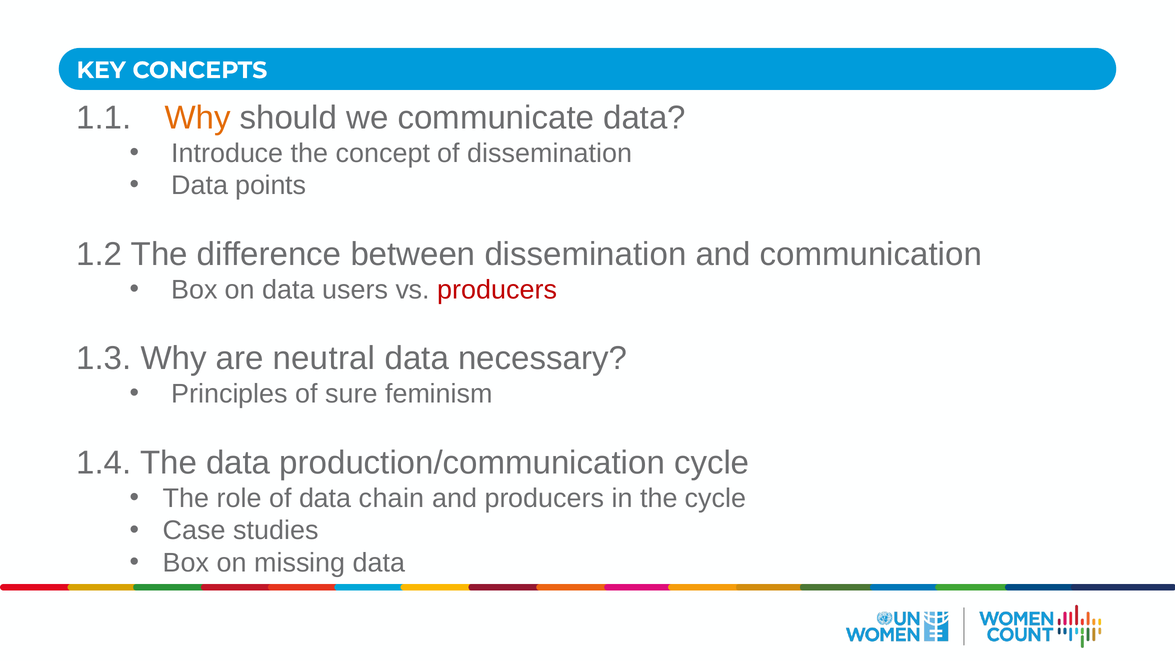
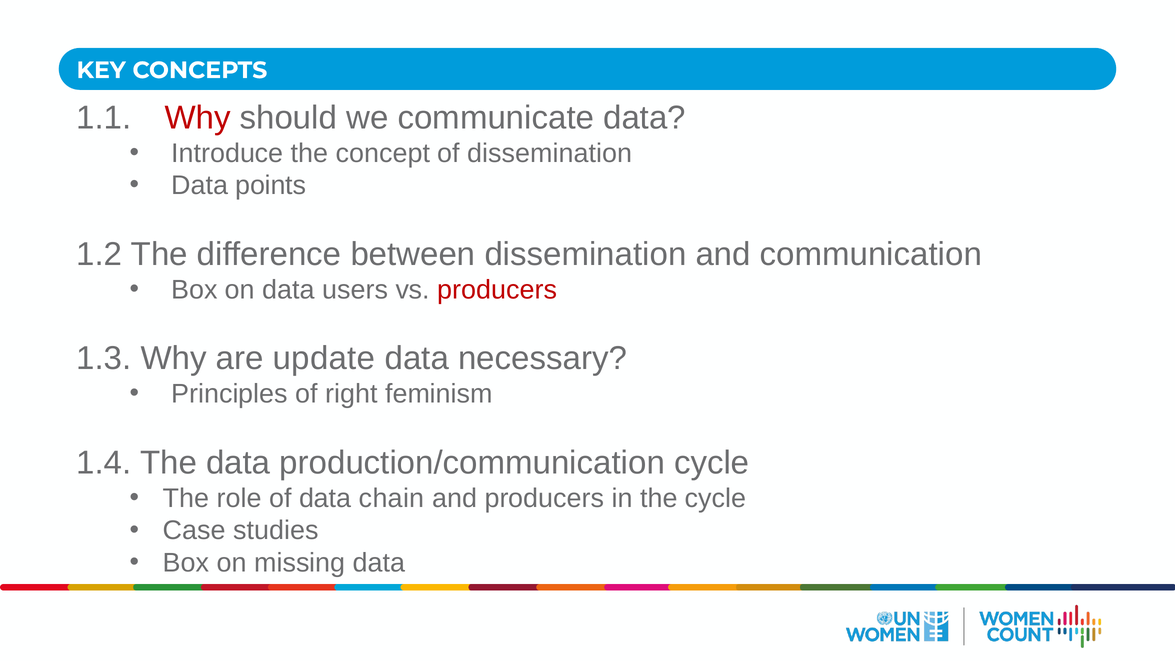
Why colour: orange -> red (198, 118)
neutral: neutral -> update (324, 358)
sure: sure -> right (351, 394)
